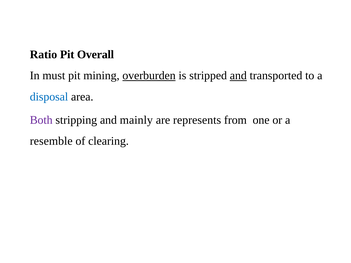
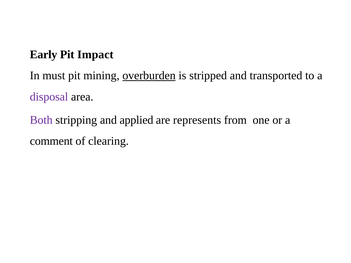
Ratio: Ratio -> Early (44, 55)
Overall: Overall -> Impact (95, 55)
and underline: present -> none (238, 76)
disposal colour: blue -> purple (49, 97)
mainly: mainly -> applied (136, 120)
resemble: resemble -> comment (51, 141)
